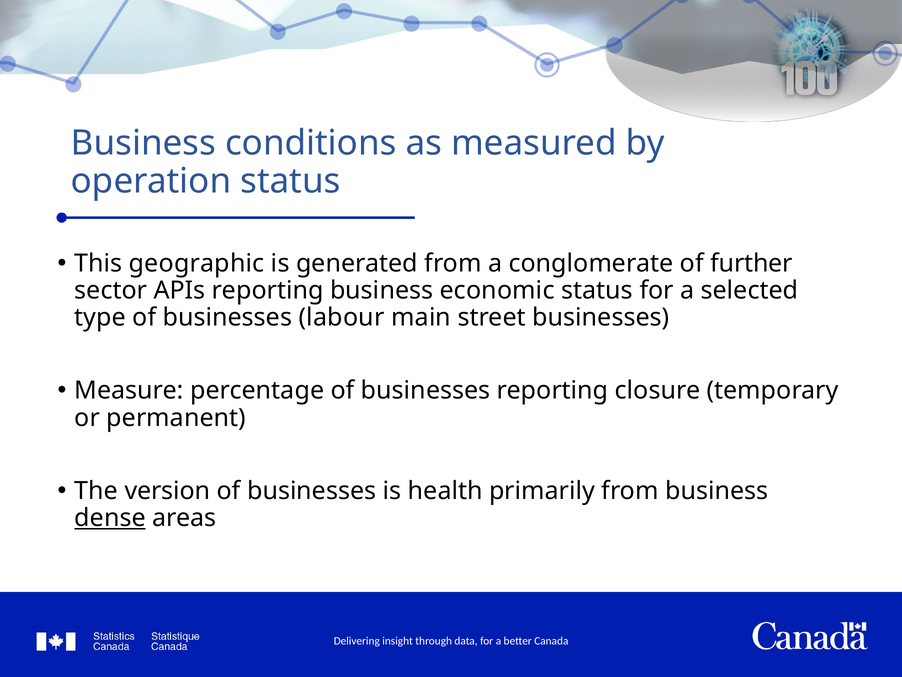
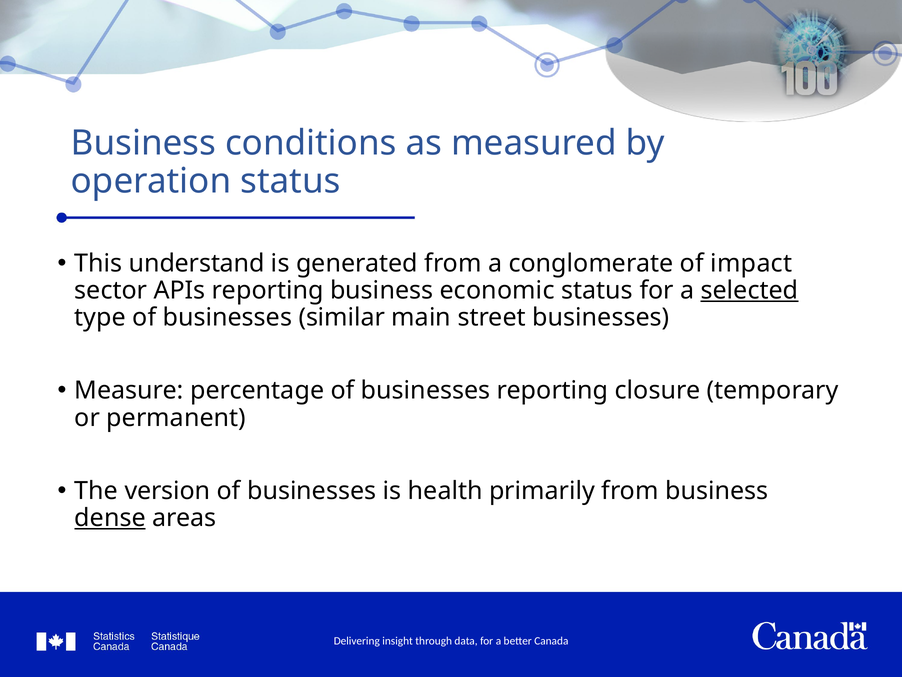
geographic: geographic -> understand (197, 263)
further: further -> impact (751, 263)
selected underline: none -> present (750, 290)
labour: labour -> similar (342, 317)
